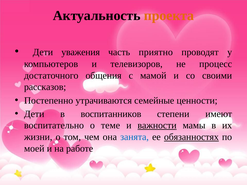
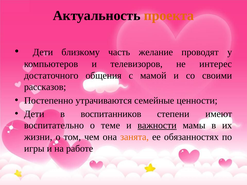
уважения: уважения -> близкому (81, 52)
приятно: приятно -> желание (156, 52)
процесс: процесс -> интерес (216, 64)
занята colour: blue -> orange (135, 137)
обязанностях underline: present -> none (191, 137)
моей: моей -> игры (34, 149)
